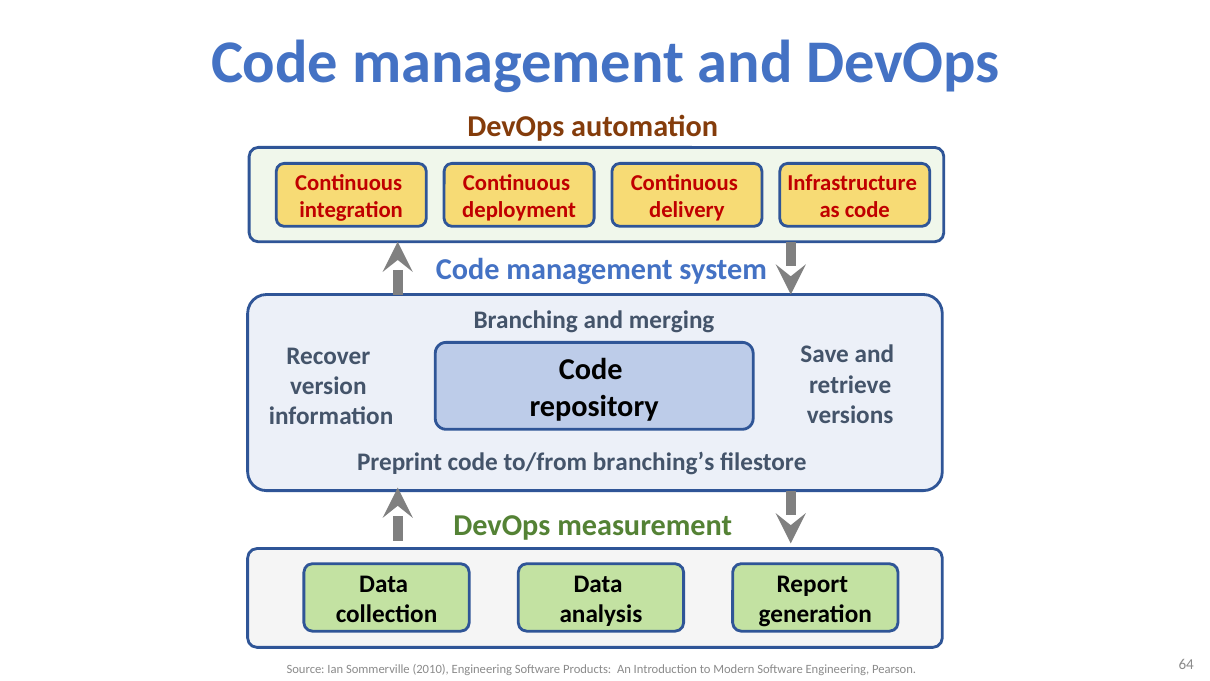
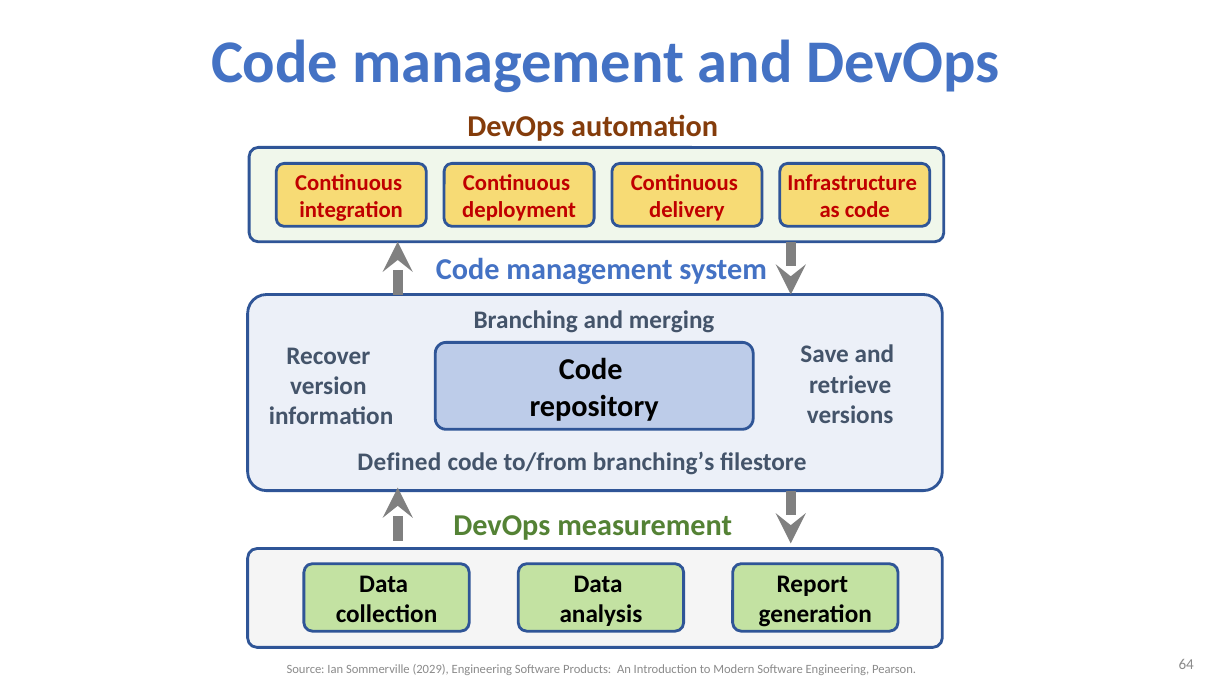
Preprint: Preprint -> Defined (399, 462)
2010: 2010 -> 2029 (431, 669)
